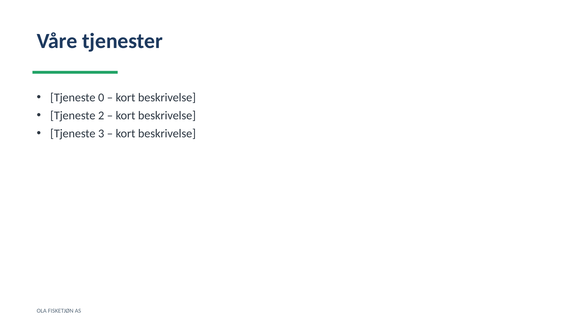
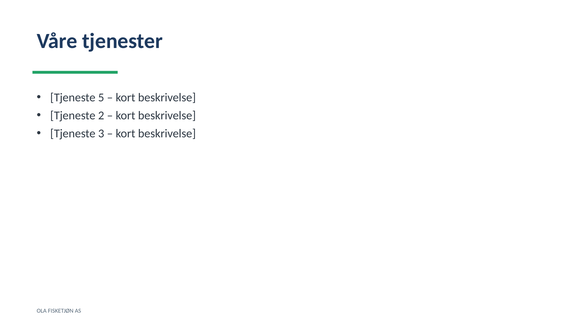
0: 0 -> 5 (101, 98)
